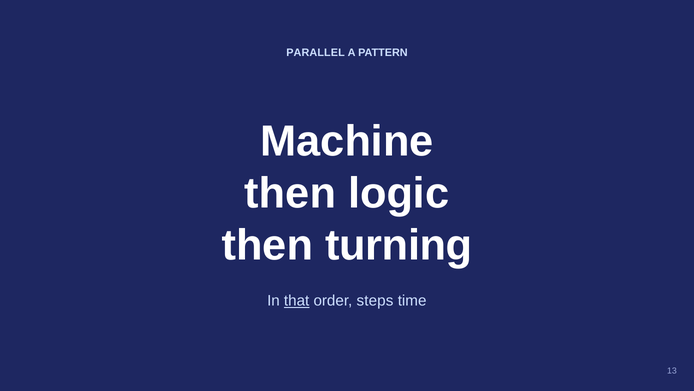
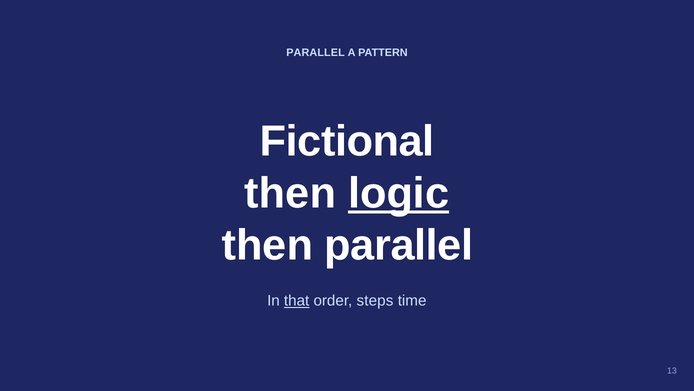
Machine: Machine -> Fictional (347, 141)
logic underline: none -> present (399, 193)
then turning: turning -> parallel (399, 245)
